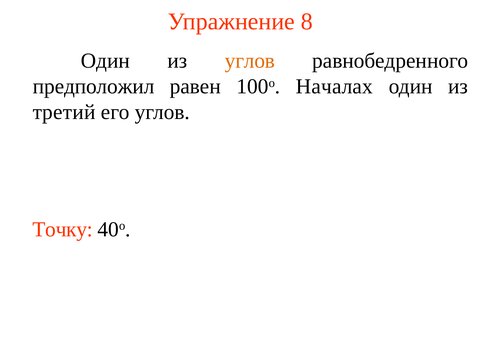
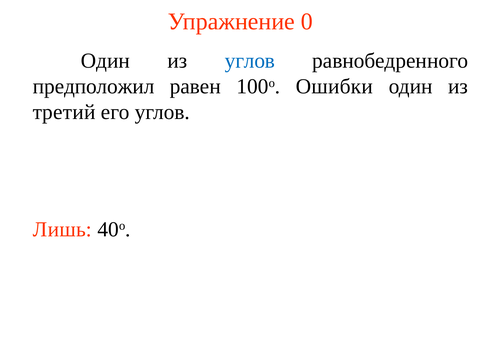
8: 8 -> 0 (307, 22)
углов colour: orange -> blue (250, 61)
Началах: Началах -> Ошибки (334, 86)
Точку: Точку -> Лишь (62, 229)
